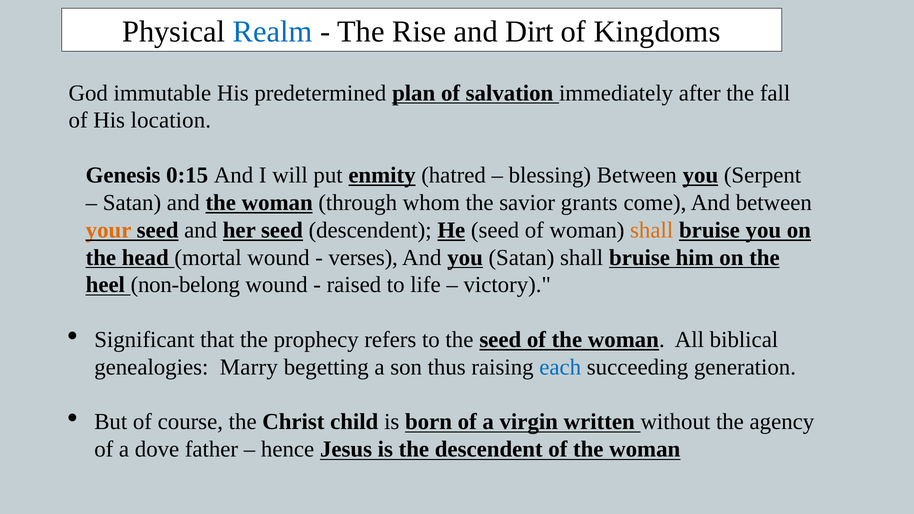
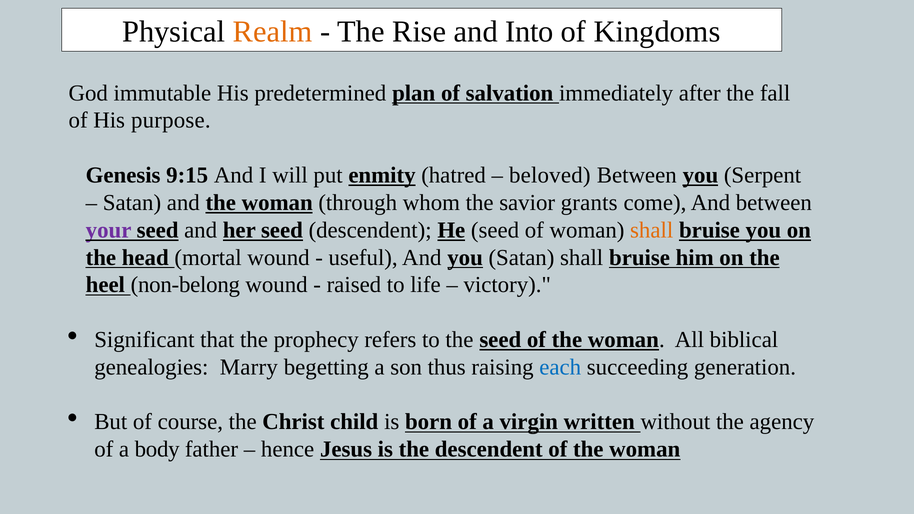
Realm colour: blue -> orange (273, 32)
Dirt: Dirt -> Into (529, 32)
location: location -> purpose (171, 120)
0:15: 0:15 -> 9:15 (187, 175)
blessing: blessing -> beloved (550, 175)
your colour: orange -> purple (109, 230)
verses: verses -> useful (363, 258)
dove: dove -> body (157, 449)
